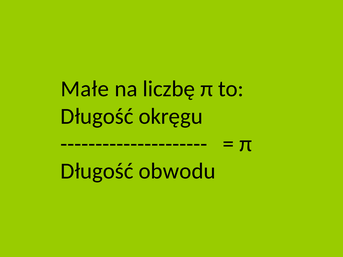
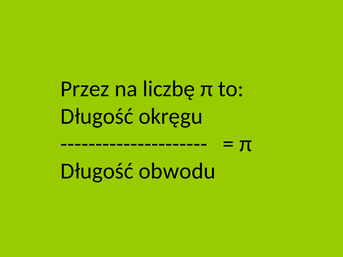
Małe: Małe -> Przez (85, 89)
